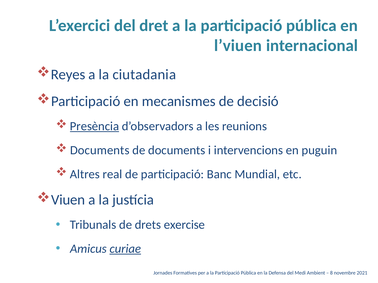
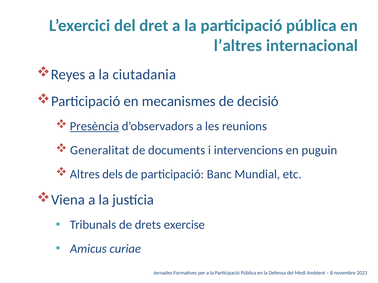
l’viuen: l’viuen -> l’altres (238, 46)
Documents: Documents -> Generalitat (100, 150)
real: real -> dels (113, 174)
Viuen: Viuen -> Viena (68, 200)
curiae underline: present -> none (125, 249)
